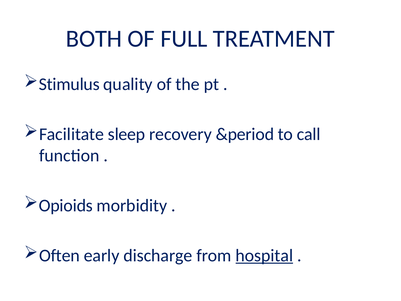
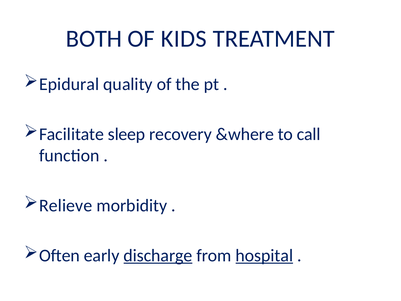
FULL: FULL -> KIDS (184, 39)
Stimulus: Stimulus -> Epidural (69, 84)
&period: &period -> &where (245, 134)
Opioids: Opioids -> Relieve (66, 205)
discharge underline: none -> present (158, 255)
